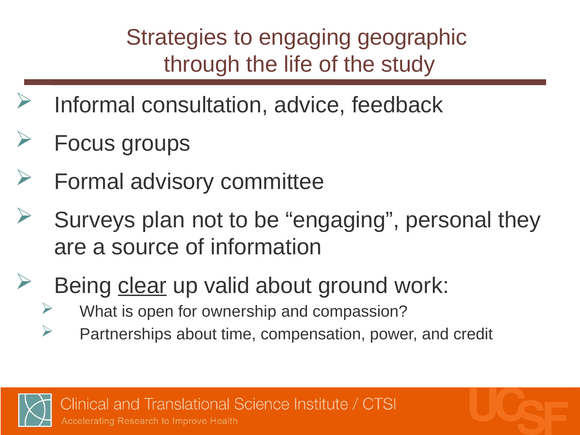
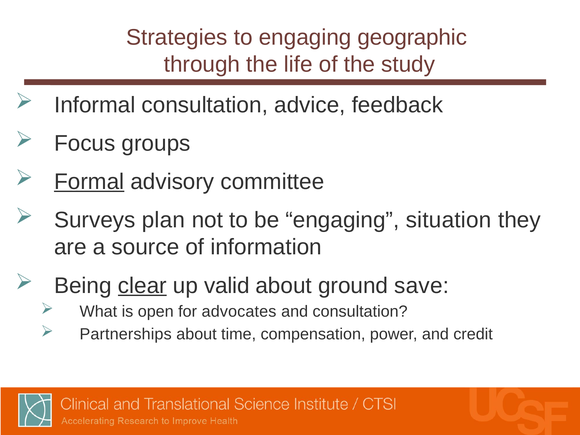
Formal underline: none -> present (89, 182)
personal: personal -> situation (449, 220)
work: work -> save (422, 286)
ownership: ownership -> advocates (239, 312)
and compassion: compassion -> consultation (360, 312)
